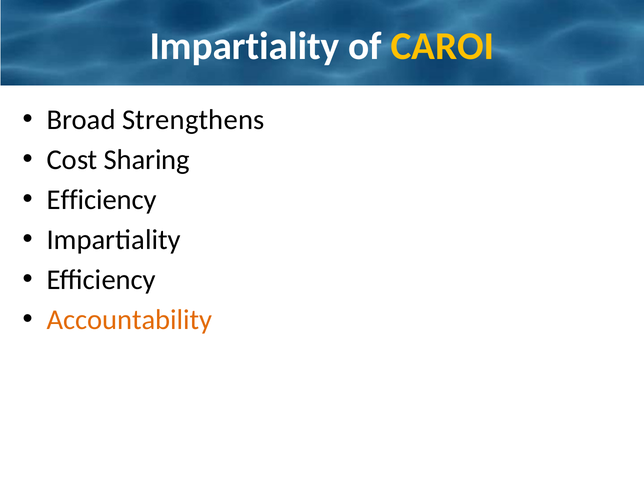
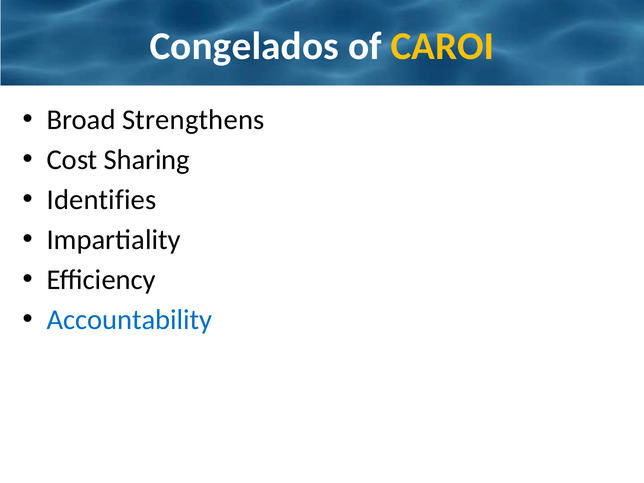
Impartiality: Impartiality -> Congelados (244, 46)
Efficiency: Efficiency -> Identifies (102, 200)
Accountability colour: orange -> blue (130, 320)
